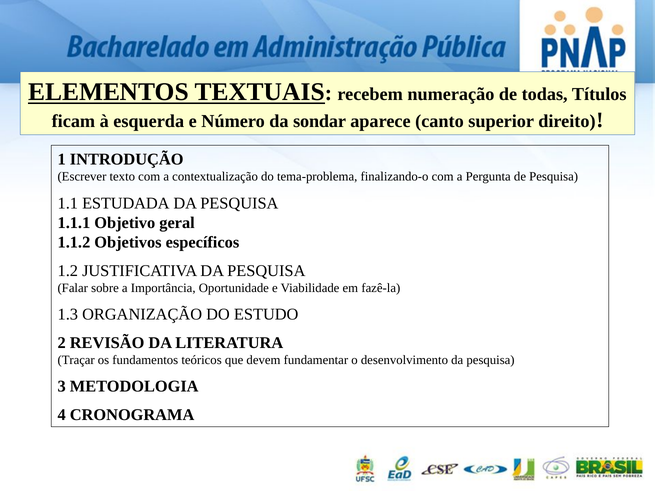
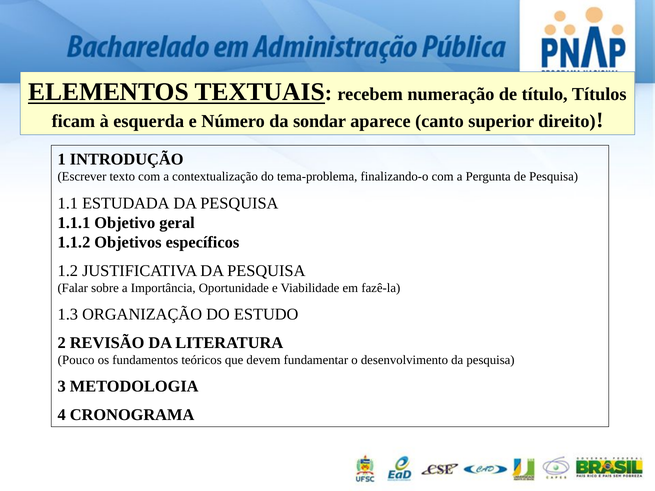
todas: todas -> título (545, 94)
Traçar: Traçar -> Pouco (76, 360)
